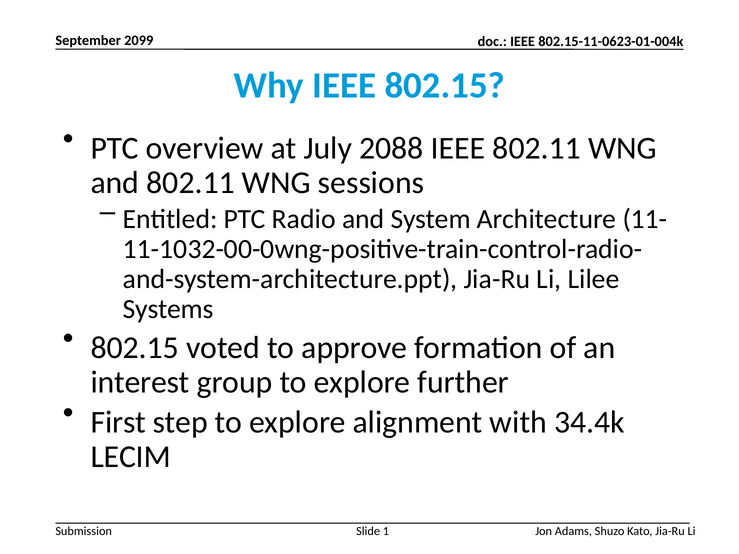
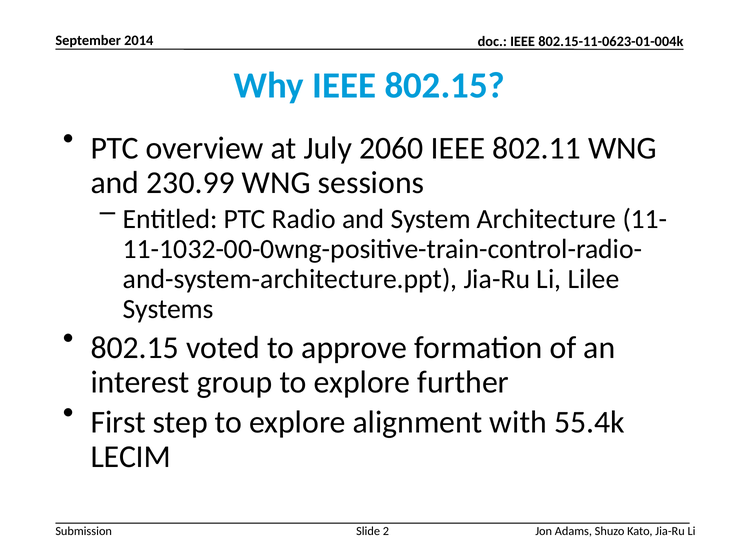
2099: 2099 -> 2014 (139, 40)
2088: 2088 -> 2060 (391, 148)
and 802.11: 802.11 -> 230.99 (191, 183)
34.4k: 34.4k -> 55.4k (589, 423)
1: 1 -> 2 (386, 532)
